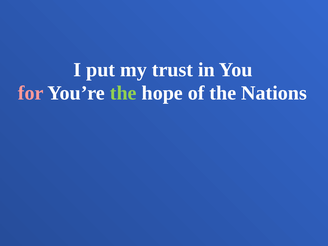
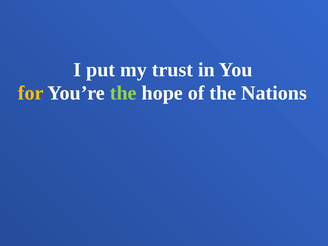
for colour: pink -> yellow (31, 93)
